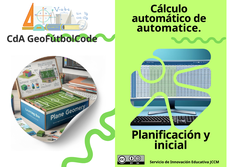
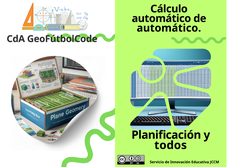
automatice: automatice -> automático (169, 28)
inicial: inicial -> todos (171, 145)
